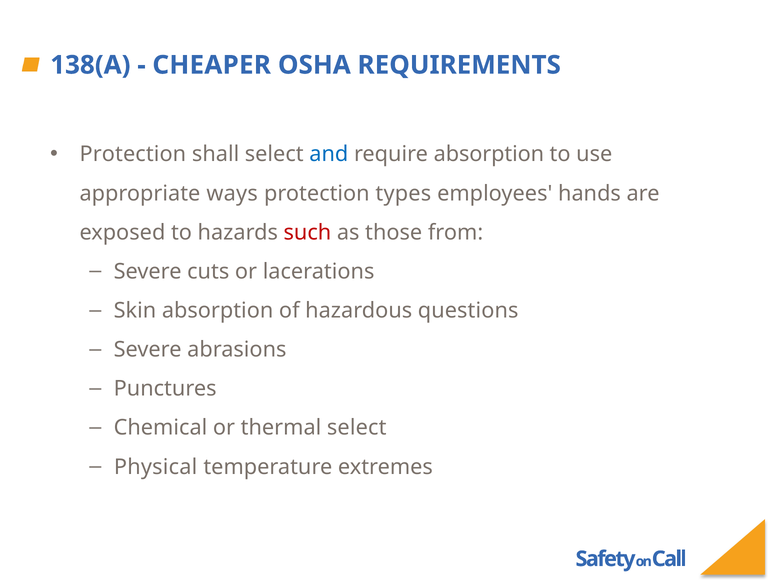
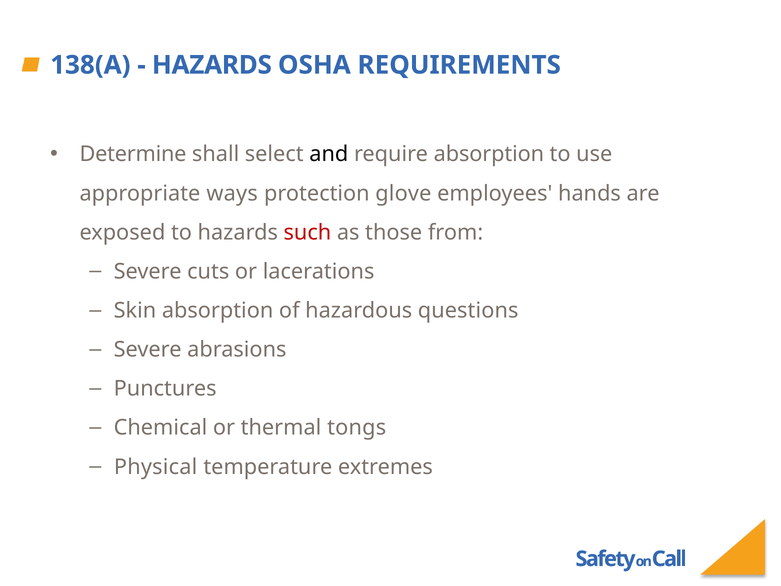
CHEAPER: CHEAPER -> HAZARDS (212, 65)
Protection: Protection -> Determine (133, 154)
and colour: blue -> black (329, 154)
types: types -> glove (403, 193)
thermal select: select -> tongs (357, 428)
